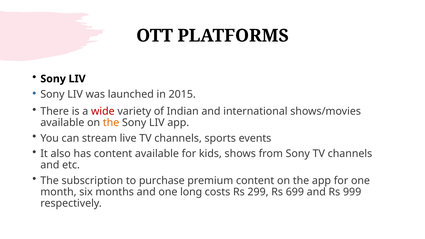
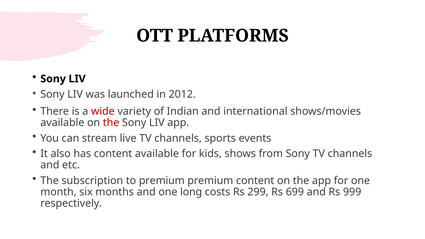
2015: 2015 -> 2012 (182, 94)
the colour: orange -> red (111, 123)
to purchase: purchase -> premium (162, 181)
